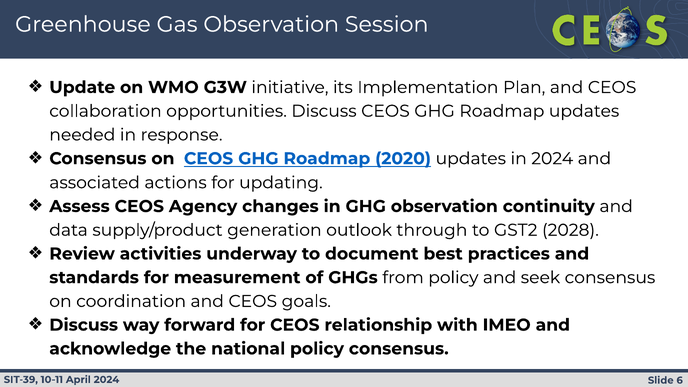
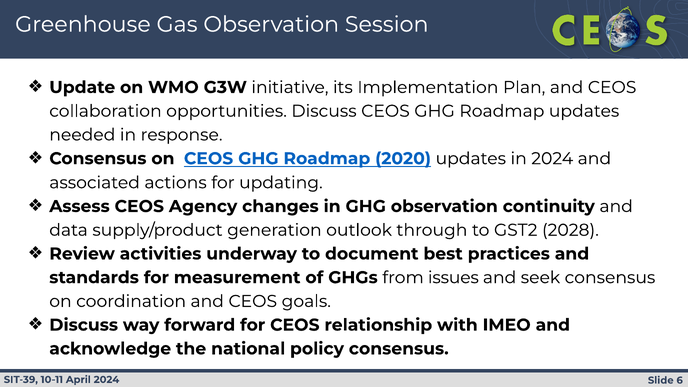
from policy: policy -> issues (453, 278)
